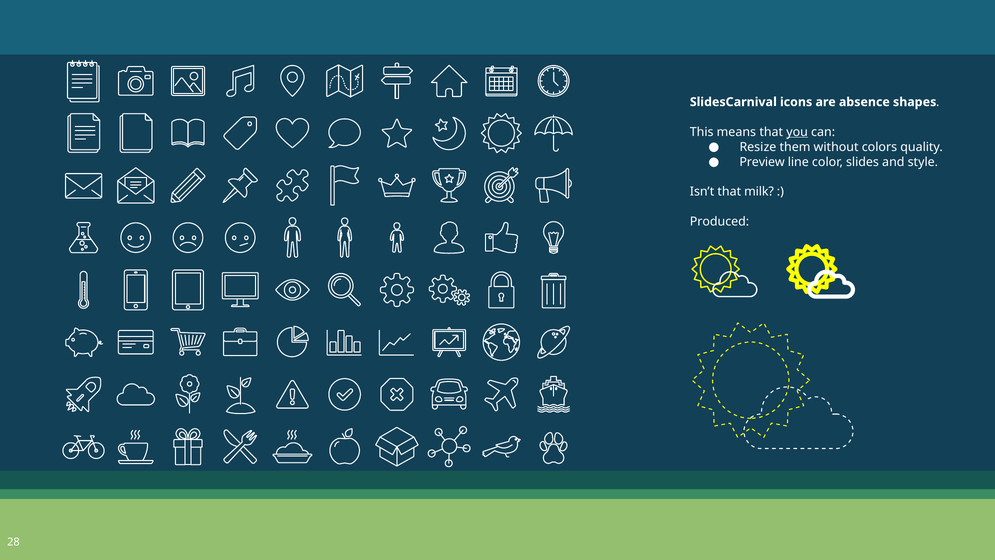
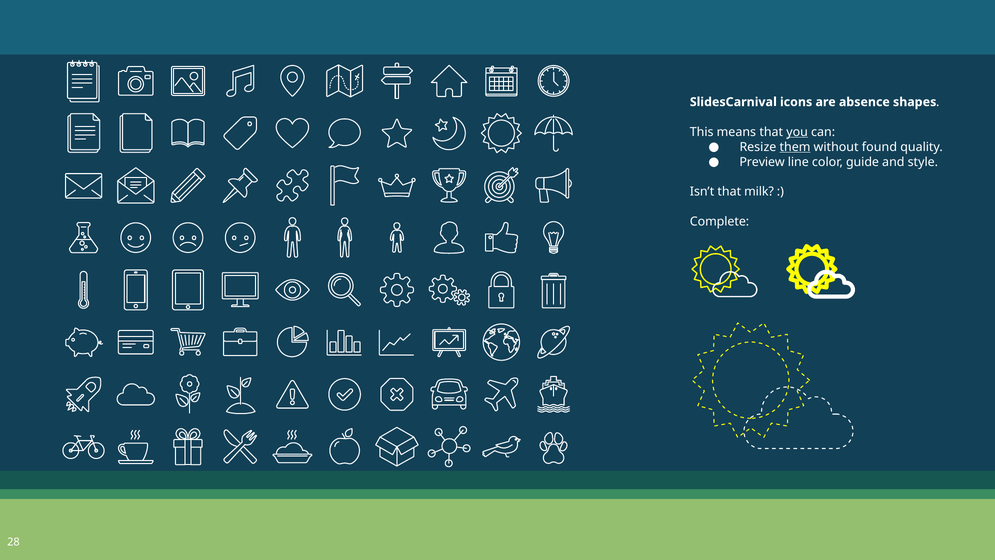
them underline: none -> present (795, 147)
colors: colors -> found (879, 147)
slides: slides -> guide (863, 162)
Produced: Produced -> Complete (720, 222)
